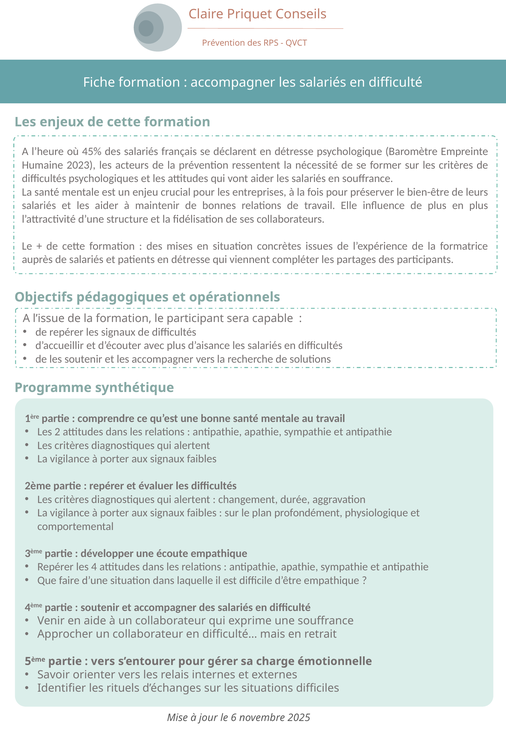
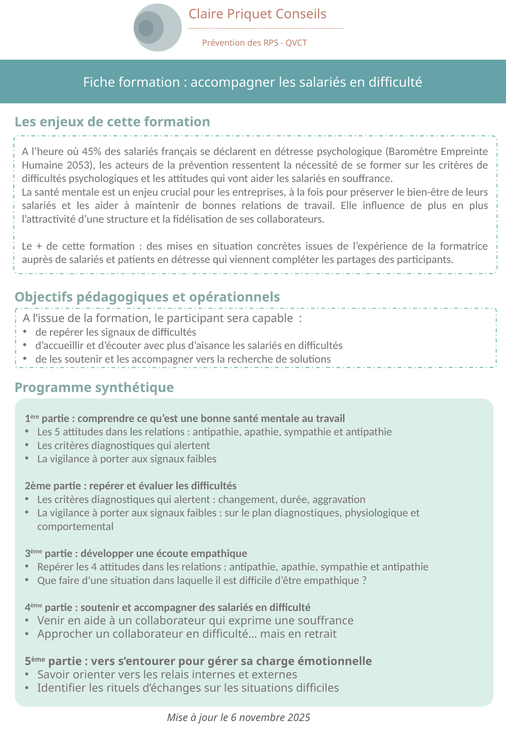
2023: 2023 -> 2053 (81, 165)
2: 2 -> 5 (57, 432)
plan profondément: profondément -> diagnostiques (308, 513)
